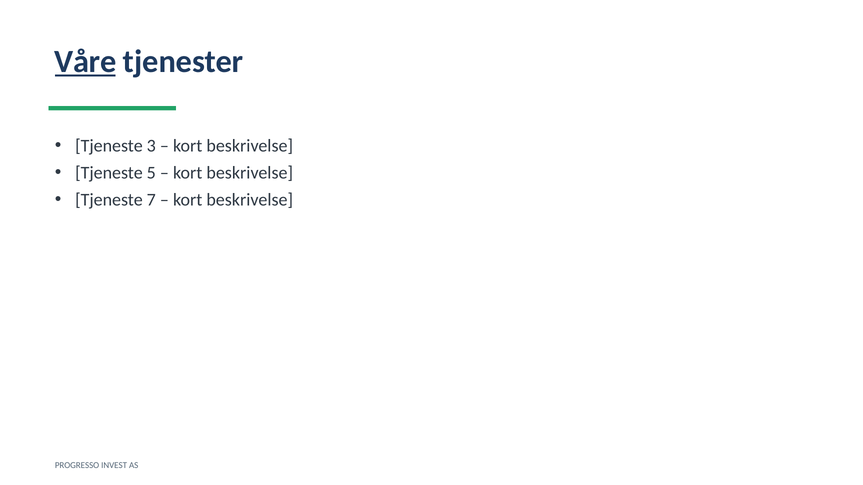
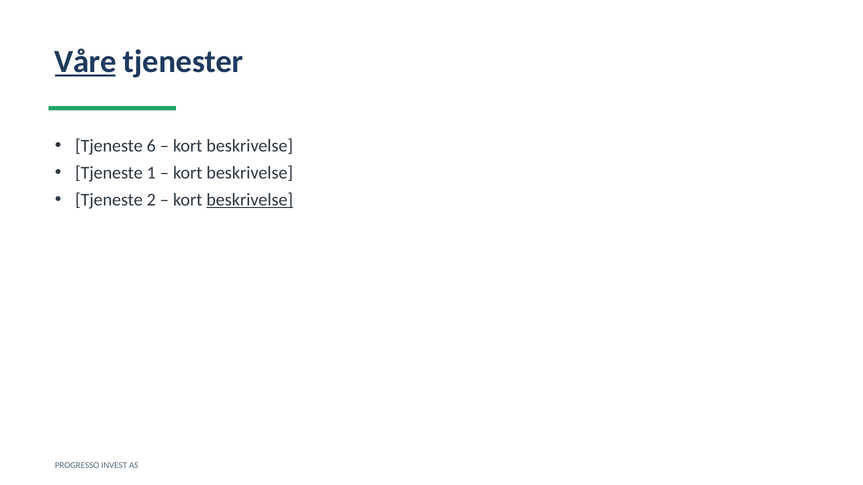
3: 3 -> 6 (151, 146)
5: 5 -> 1 (151, 173)
7: 7 -> 2 (151, 200)
beskrivelse underline: none -> present (250, 200)
